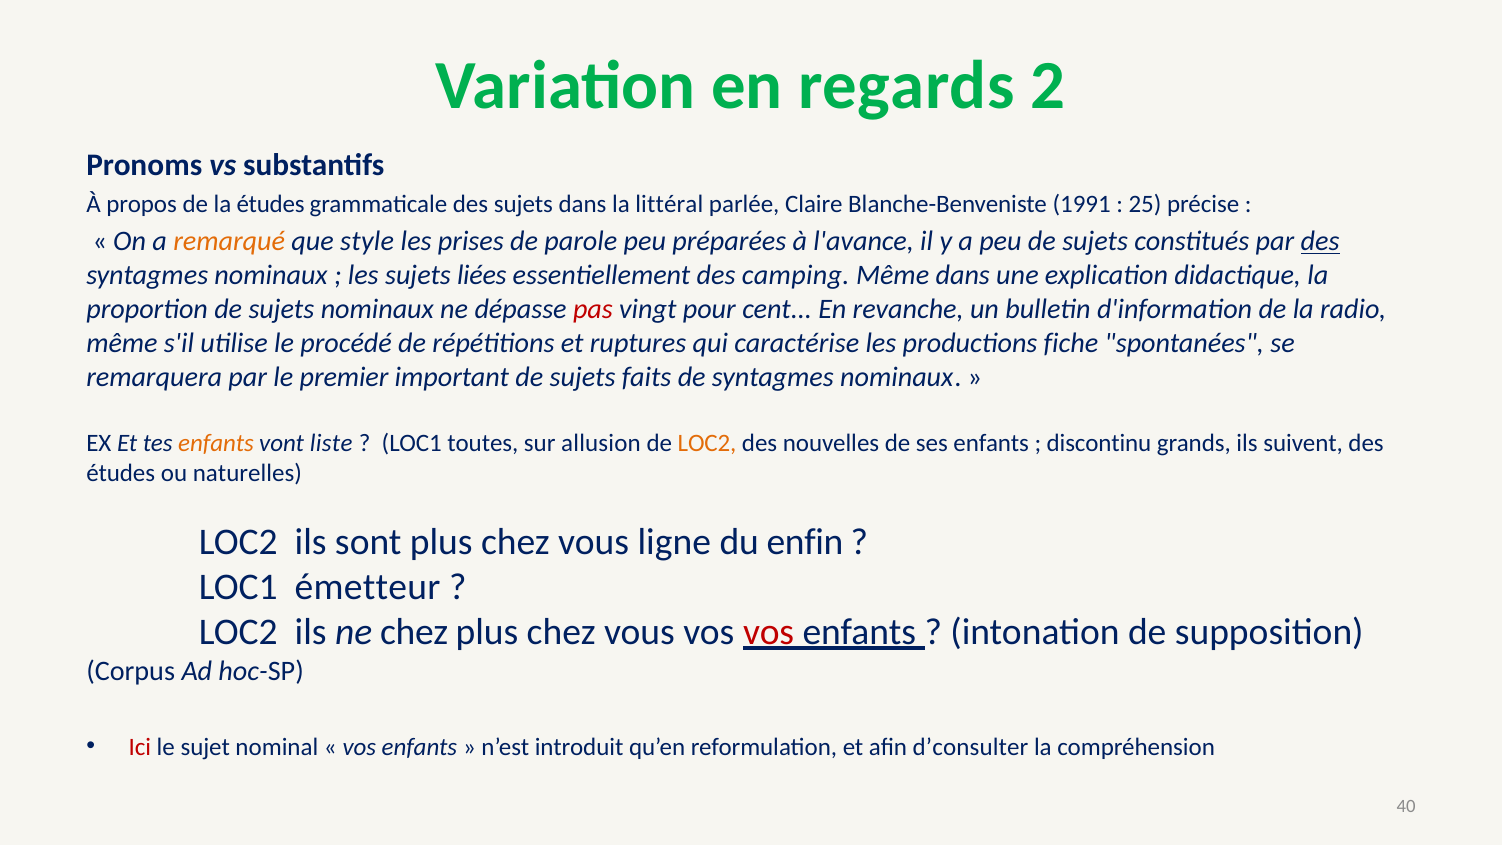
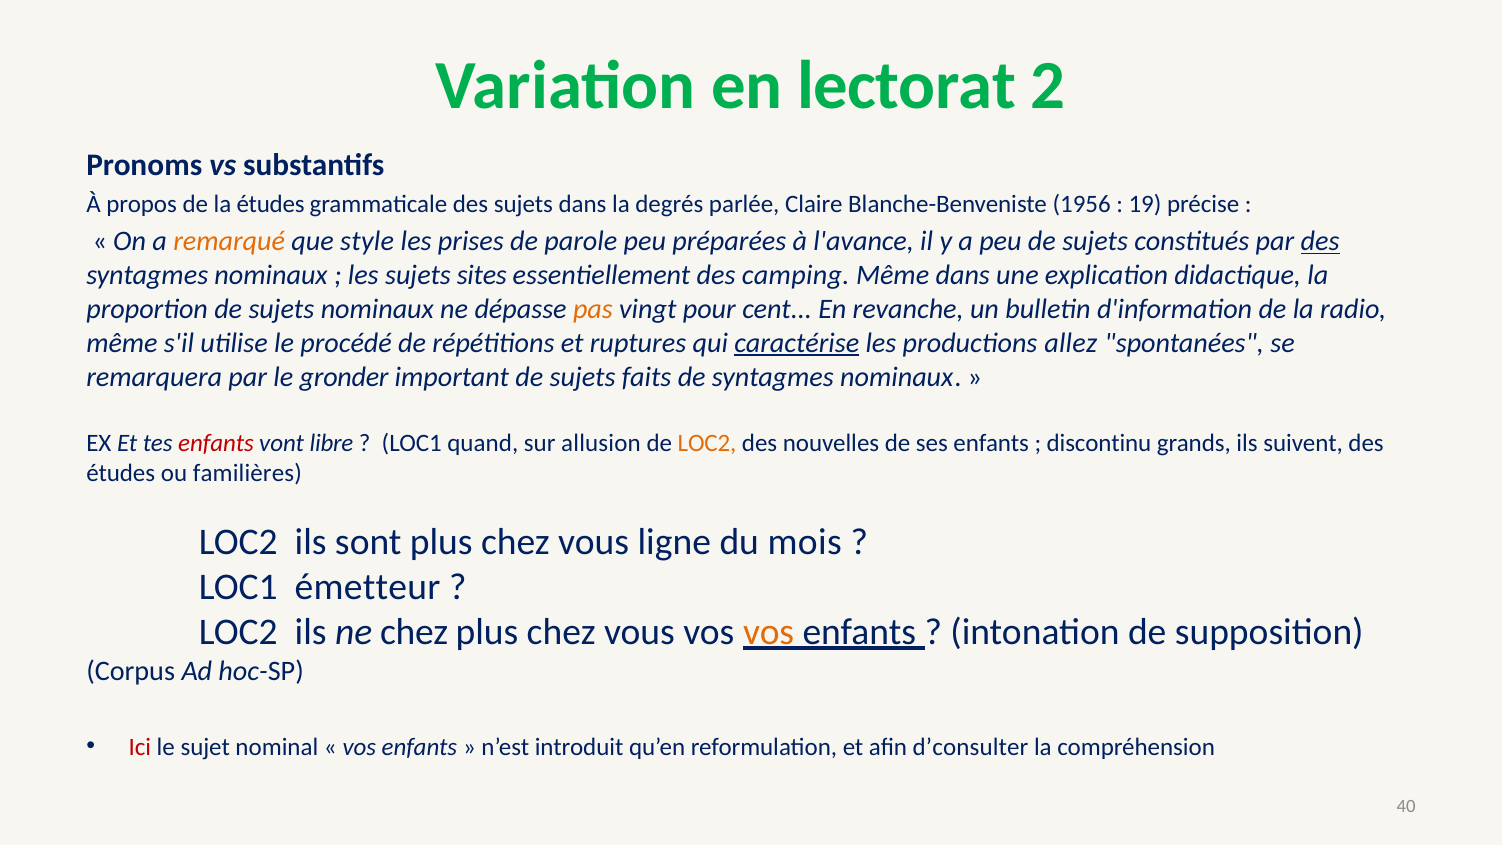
regards: regards -> lectorat (907, 85)
littéral: littéral -> degrés (669, 204)
1991: 1991 -> 1956 (1082, 204)
25: 25 -> 19 (1145, 204)
liées: liées -> sites (482, 275)
pas colour: red -> orange (593, 309)
caractérise underline: none -> present (797, 343)
fiche: fiche -> allez (1071, 343)
premier: premier -> gronder (344, 377)
enfants colour: orange -> red (216, 443)
liste: liste -> libre (331, 443)
toutes: toutes -> quand (483, 443)
naturelles: naturelles -> familières (247, 473)
enfin: enfin -> mois (805, 542)
vos colour: red -> orange (769, 632)
